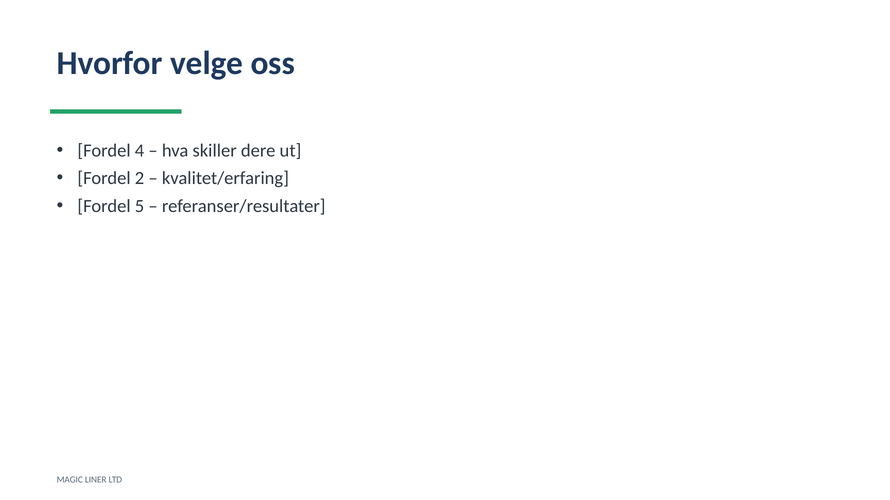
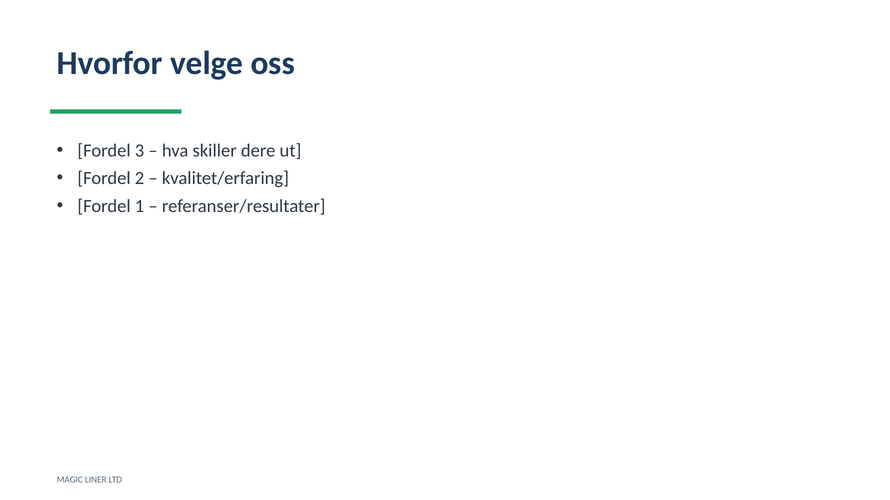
4: 4 -> 3 (140, 151)
5: 5 -> 1 (140, 206)
